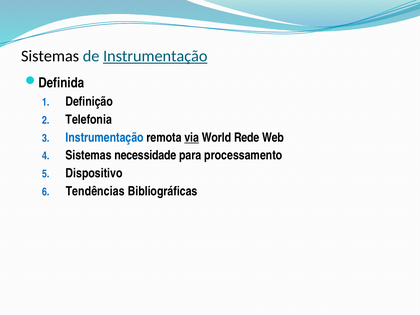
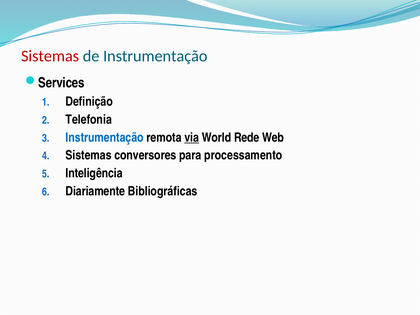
Sistemas colour: black -> red (50, 56)
Instrumentação underline: present -> none (155, 56)
Definida: Definida -> Services (61, 83)
necessidade: necessidade -> conversores (145, 155)
Dispositivo: Dispositivo -> Inteligência (94, 173)
Tendências: Tendências -> Diariamente (95, 191)
